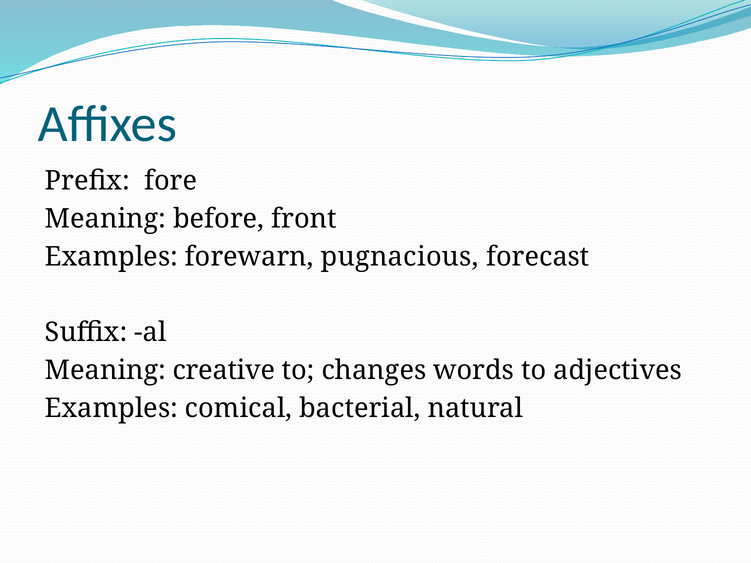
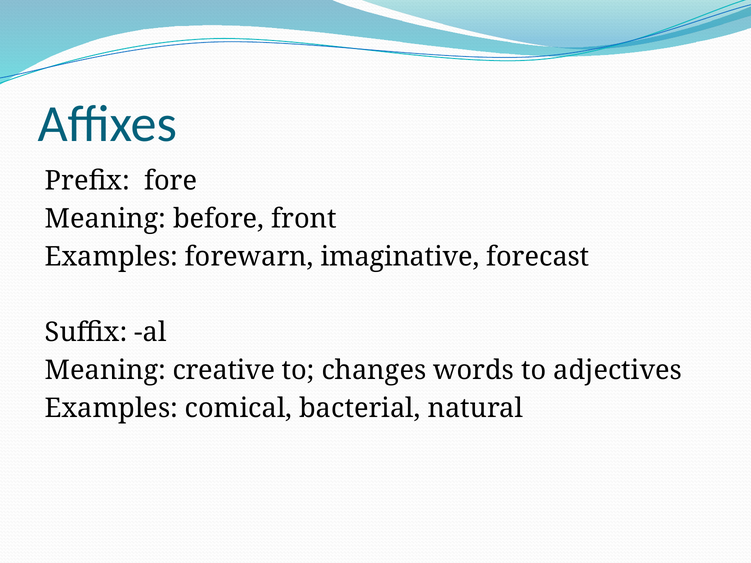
pugnacious: pugnacious -> imaginative (400, 257)
